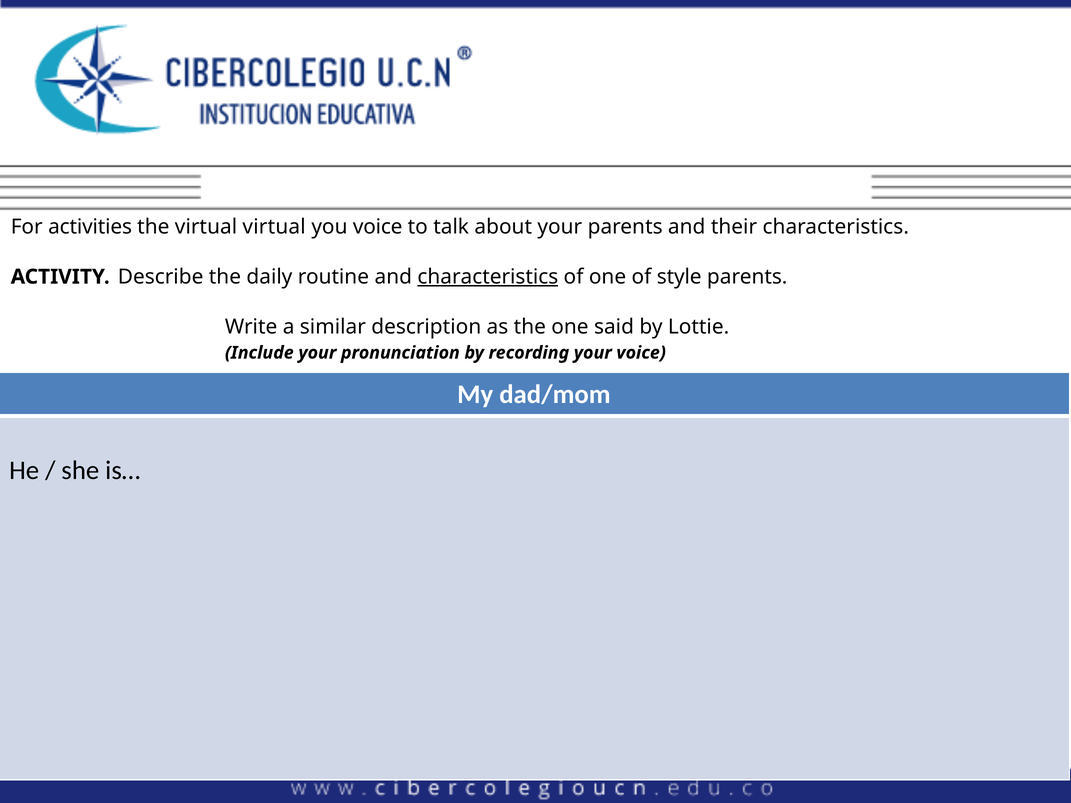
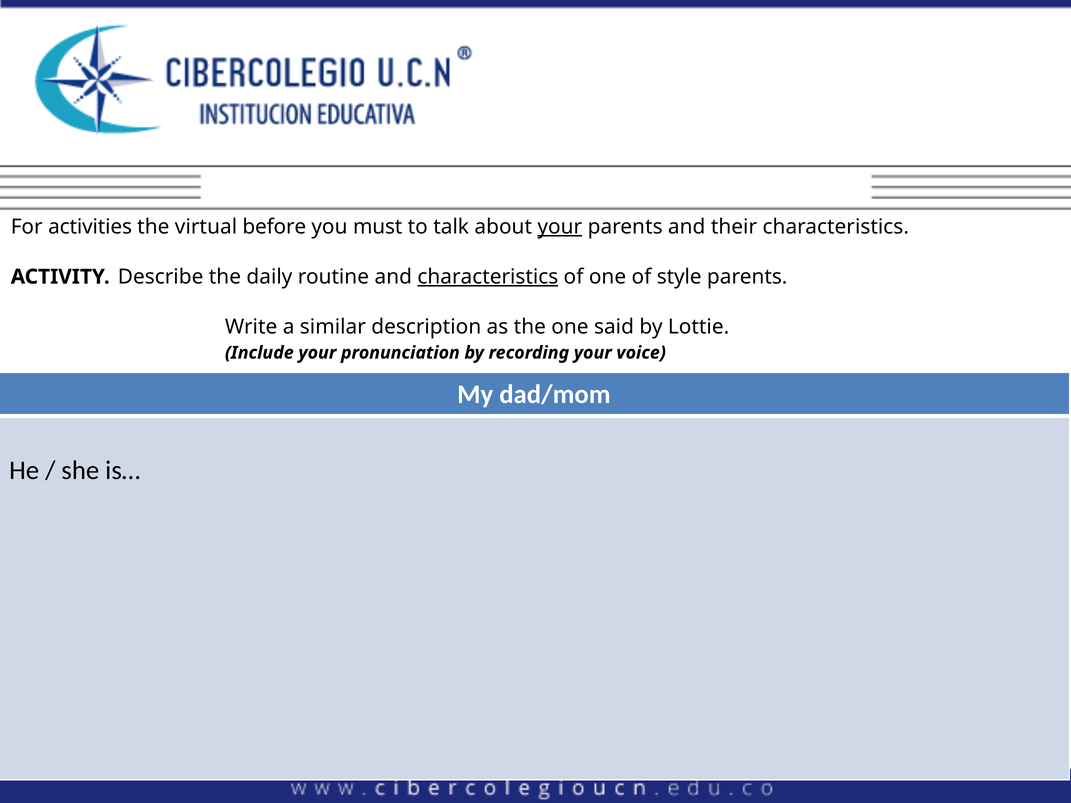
virtual virtual: virtual -> before (274, 227)
you voice: voice -> must (378, 227)
your underline: none -> present (560, 227)
